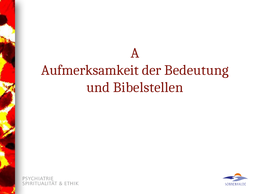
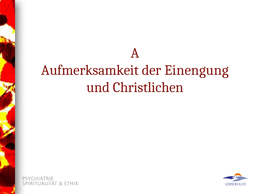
Bedeutung: Bedeutung -> Einengung (197, 70)
Bibelstellen: Bibelstellen -> Christlichen (148, 87)
